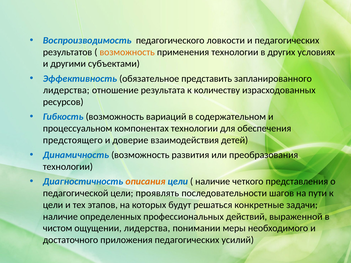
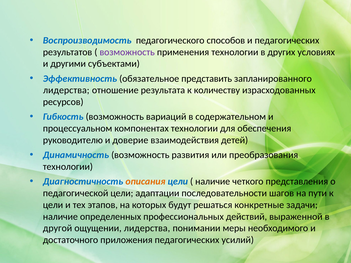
ловкости: ловкости -> способов (226, 40)
возможность colour: orange -> purple (127, 52)
предстоящего: предстоящего -> руководителю (73, 140)
проявлять: проявлять -> адаптации (157, 193)
чистом: чистом -> другой (58, 228)
